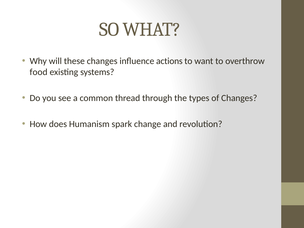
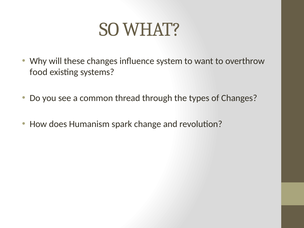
actions: actions -> system (169, 61)
